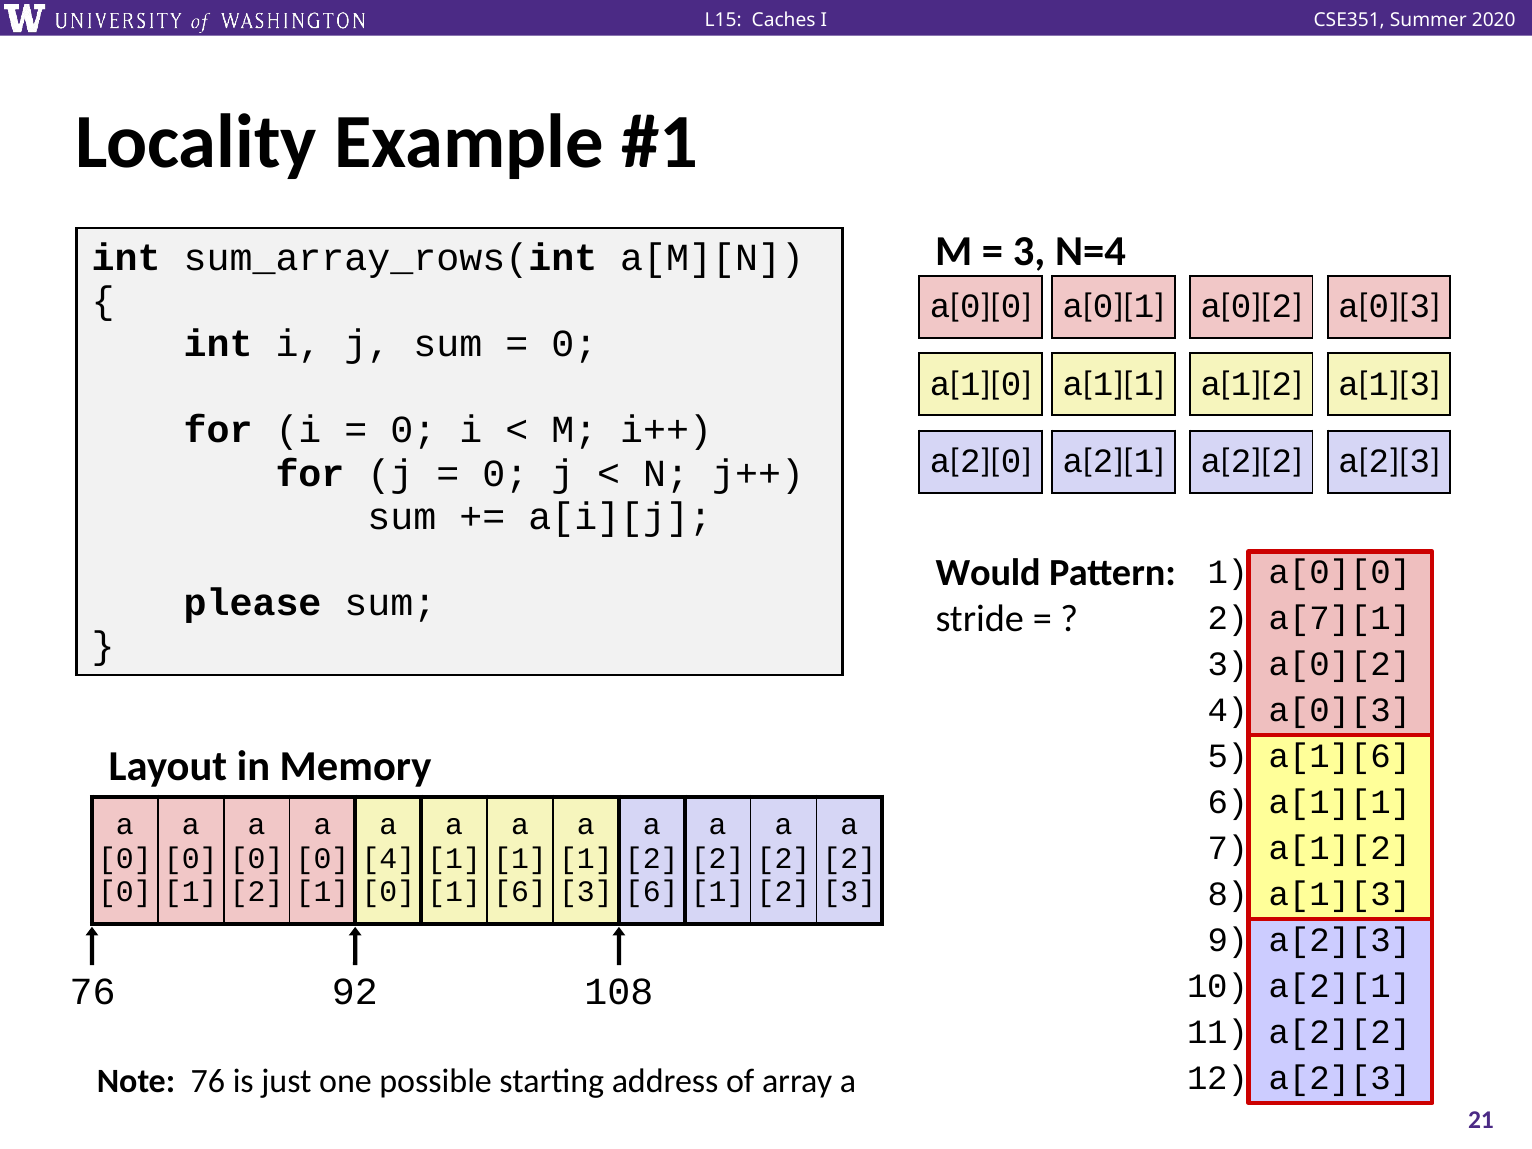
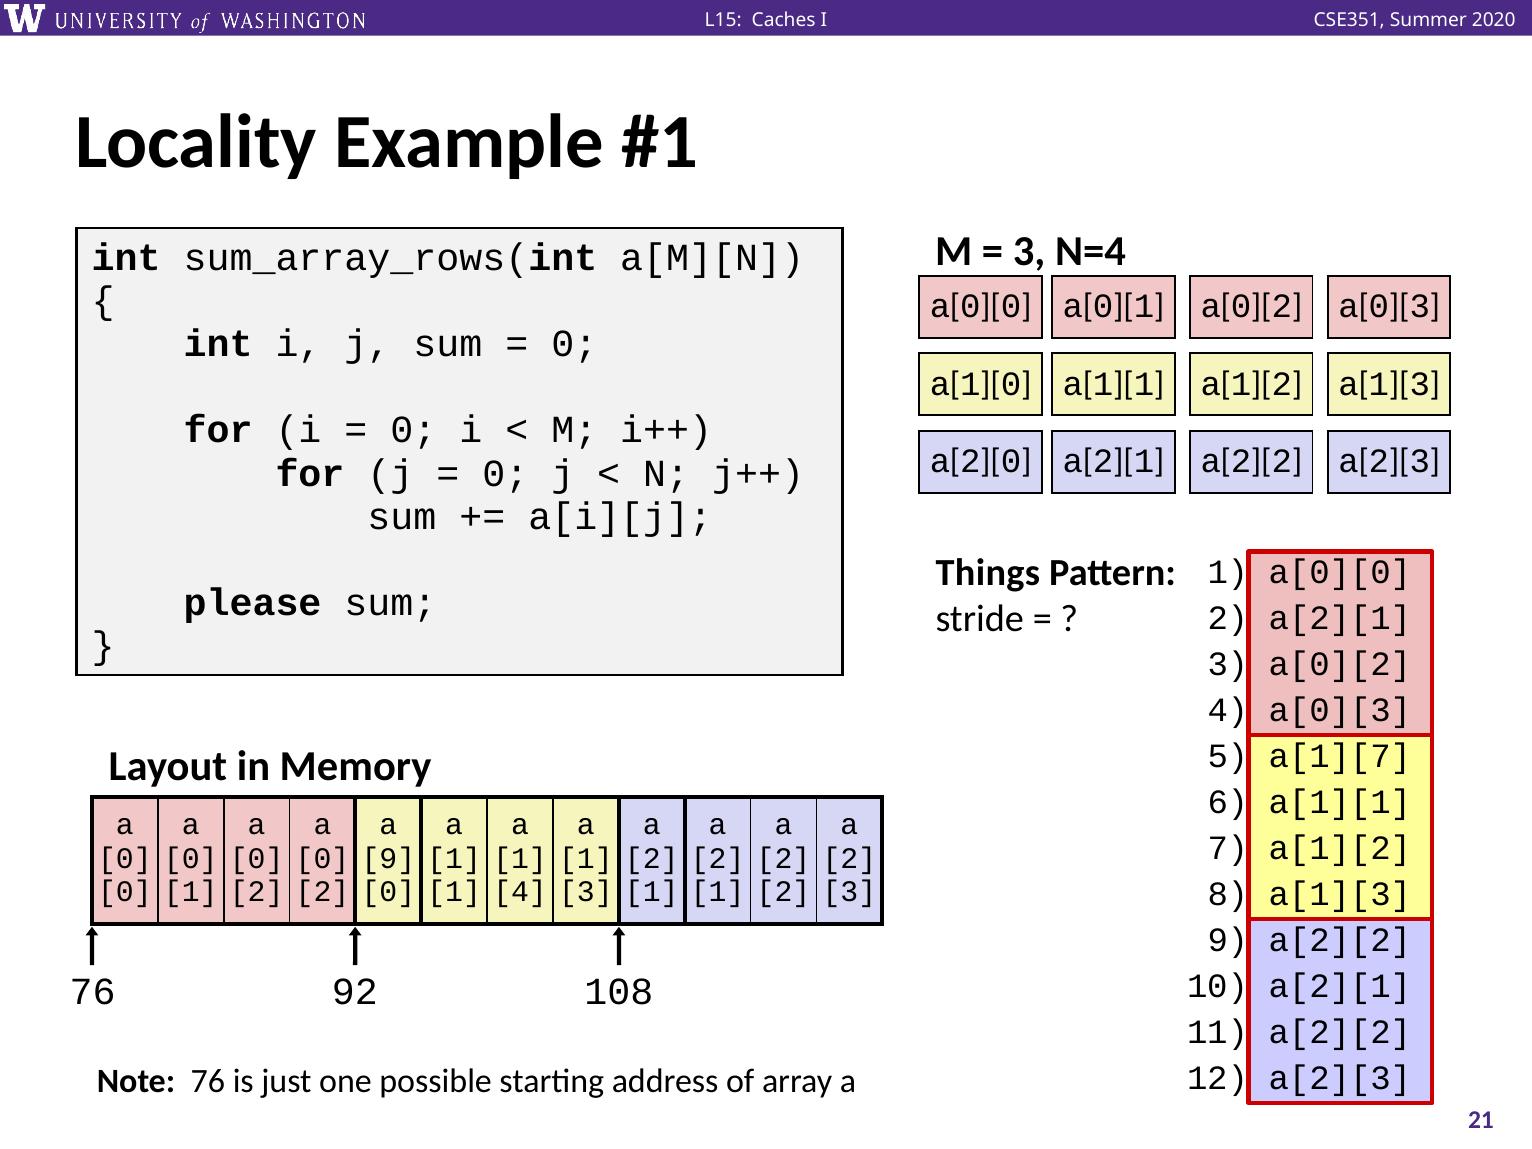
Would: Would -> Things (988, 572)
2 a[7][1: a[7][1 -> a[2][1 (1340, 618)
a[1][6: a[1][6 -> a[1][7 (1340, 756)
4: 4 -> 9 (388, 858)
1: 1 -> 2 (322, 892)
6: 6 -> 4 (520, 892)
6: 6 -> 1 (652, 892)
9 a[2][3: a[2][3 -> a[2][2 (1340, 940)
